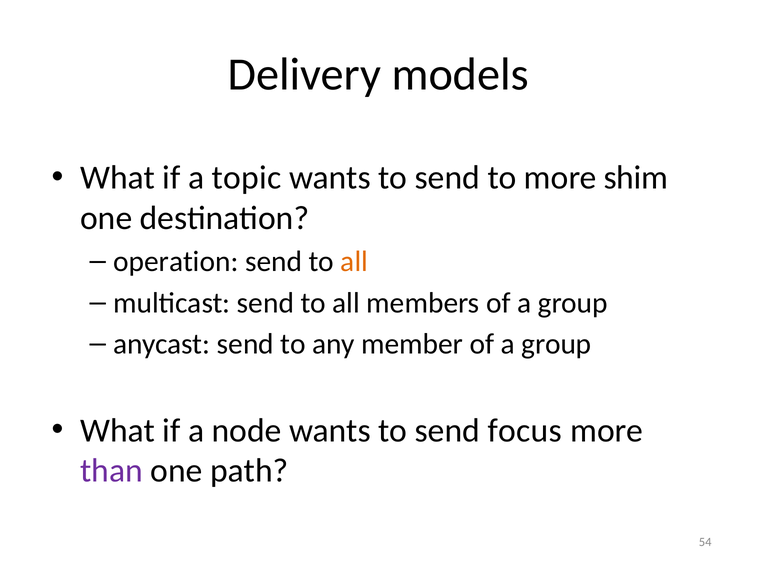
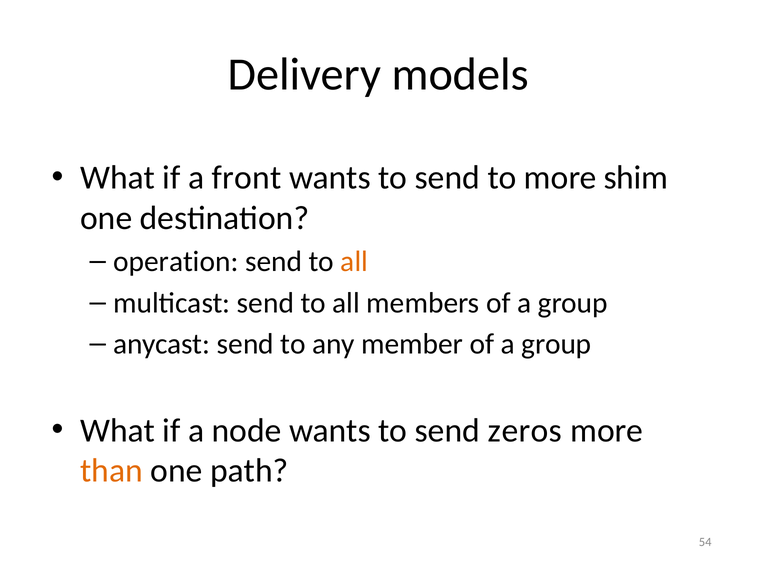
topic: topic -> front (247, 178)
focus: focus -> zeros (525, 430)
than colour: purple -> orange (111, 471)
